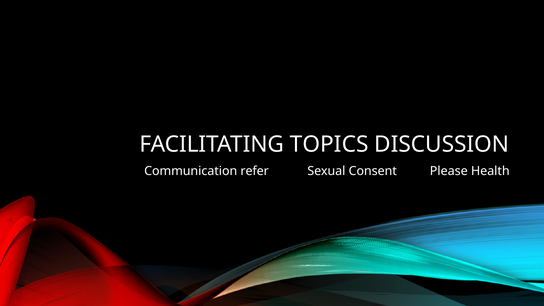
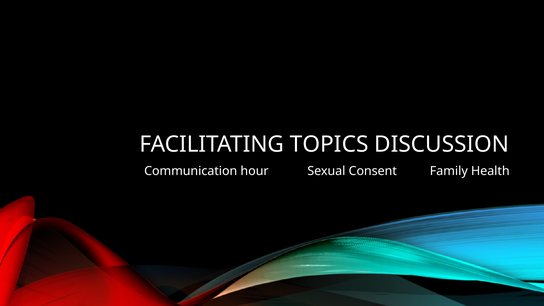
refer: refer -> hour (255, 171)
Please: Please -> Family (449, 171)
